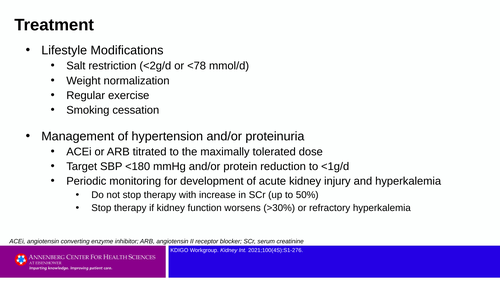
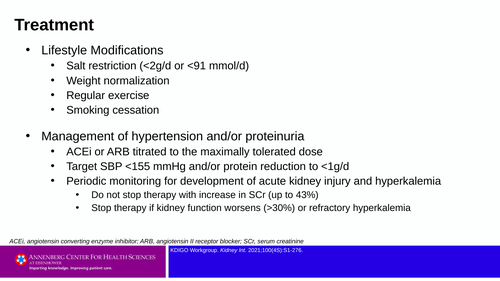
<78: <78 -> <91 (197, 66)
<180: <180 -> <155 (138, 167)
50%: 50% -> 43% (307, 195)
